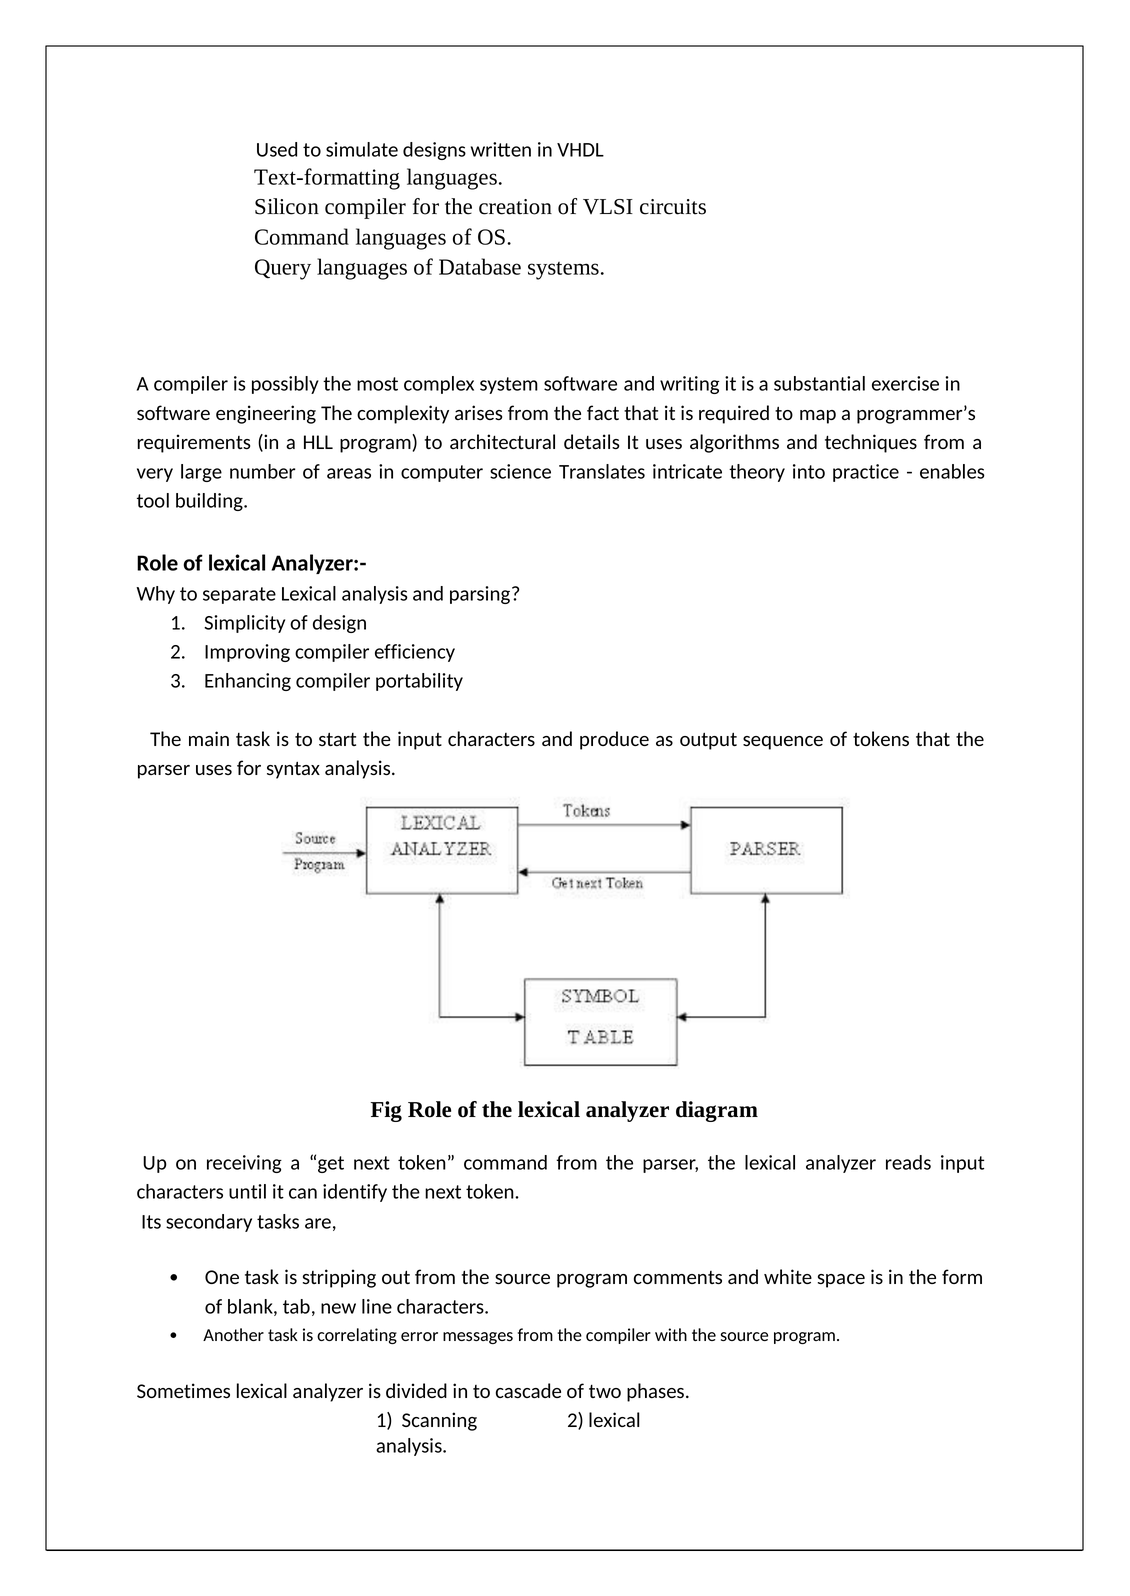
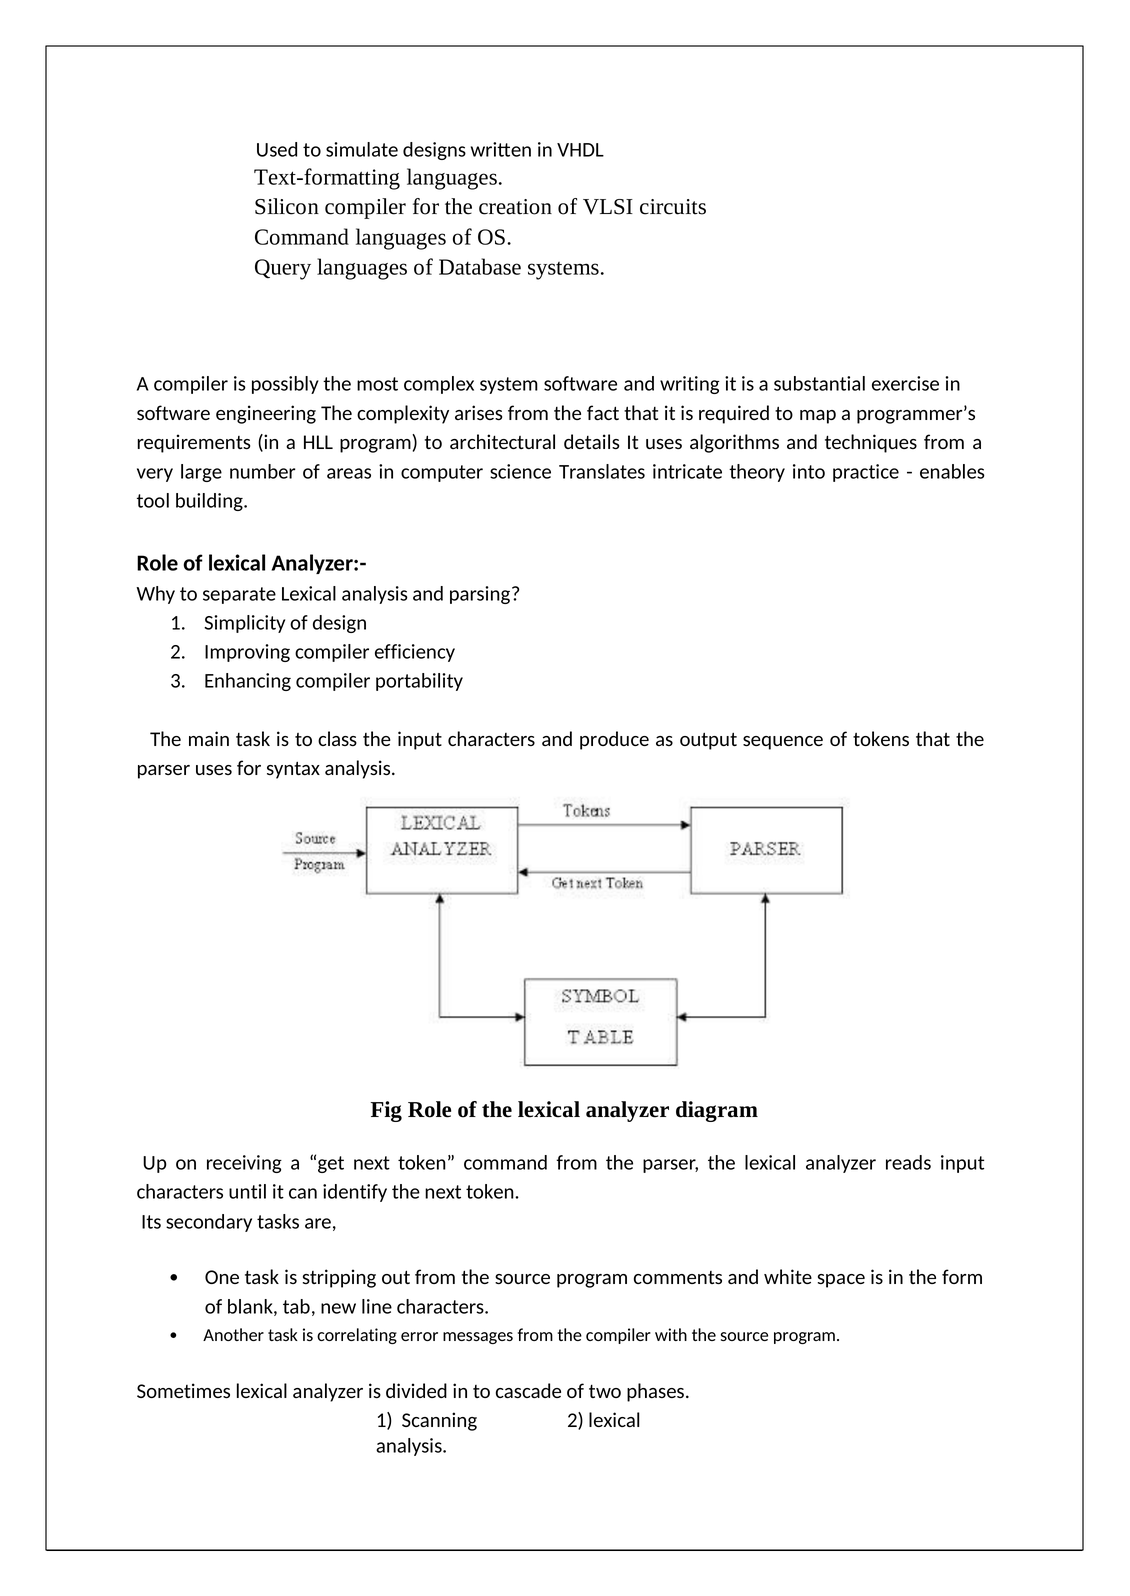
start: start -> class (338, 740)
